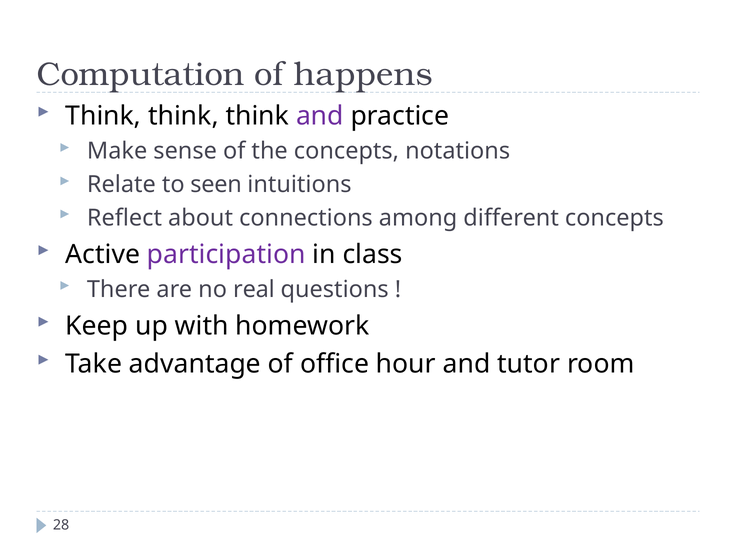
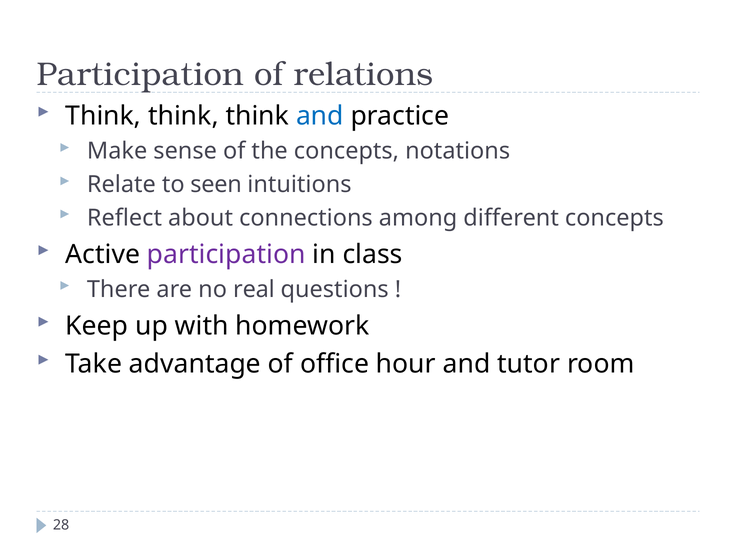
Computation: Computation -> Participation (140, 75)
happens: happens -> relations (363, 75)
and colour: purple -> blue (320, 116)
